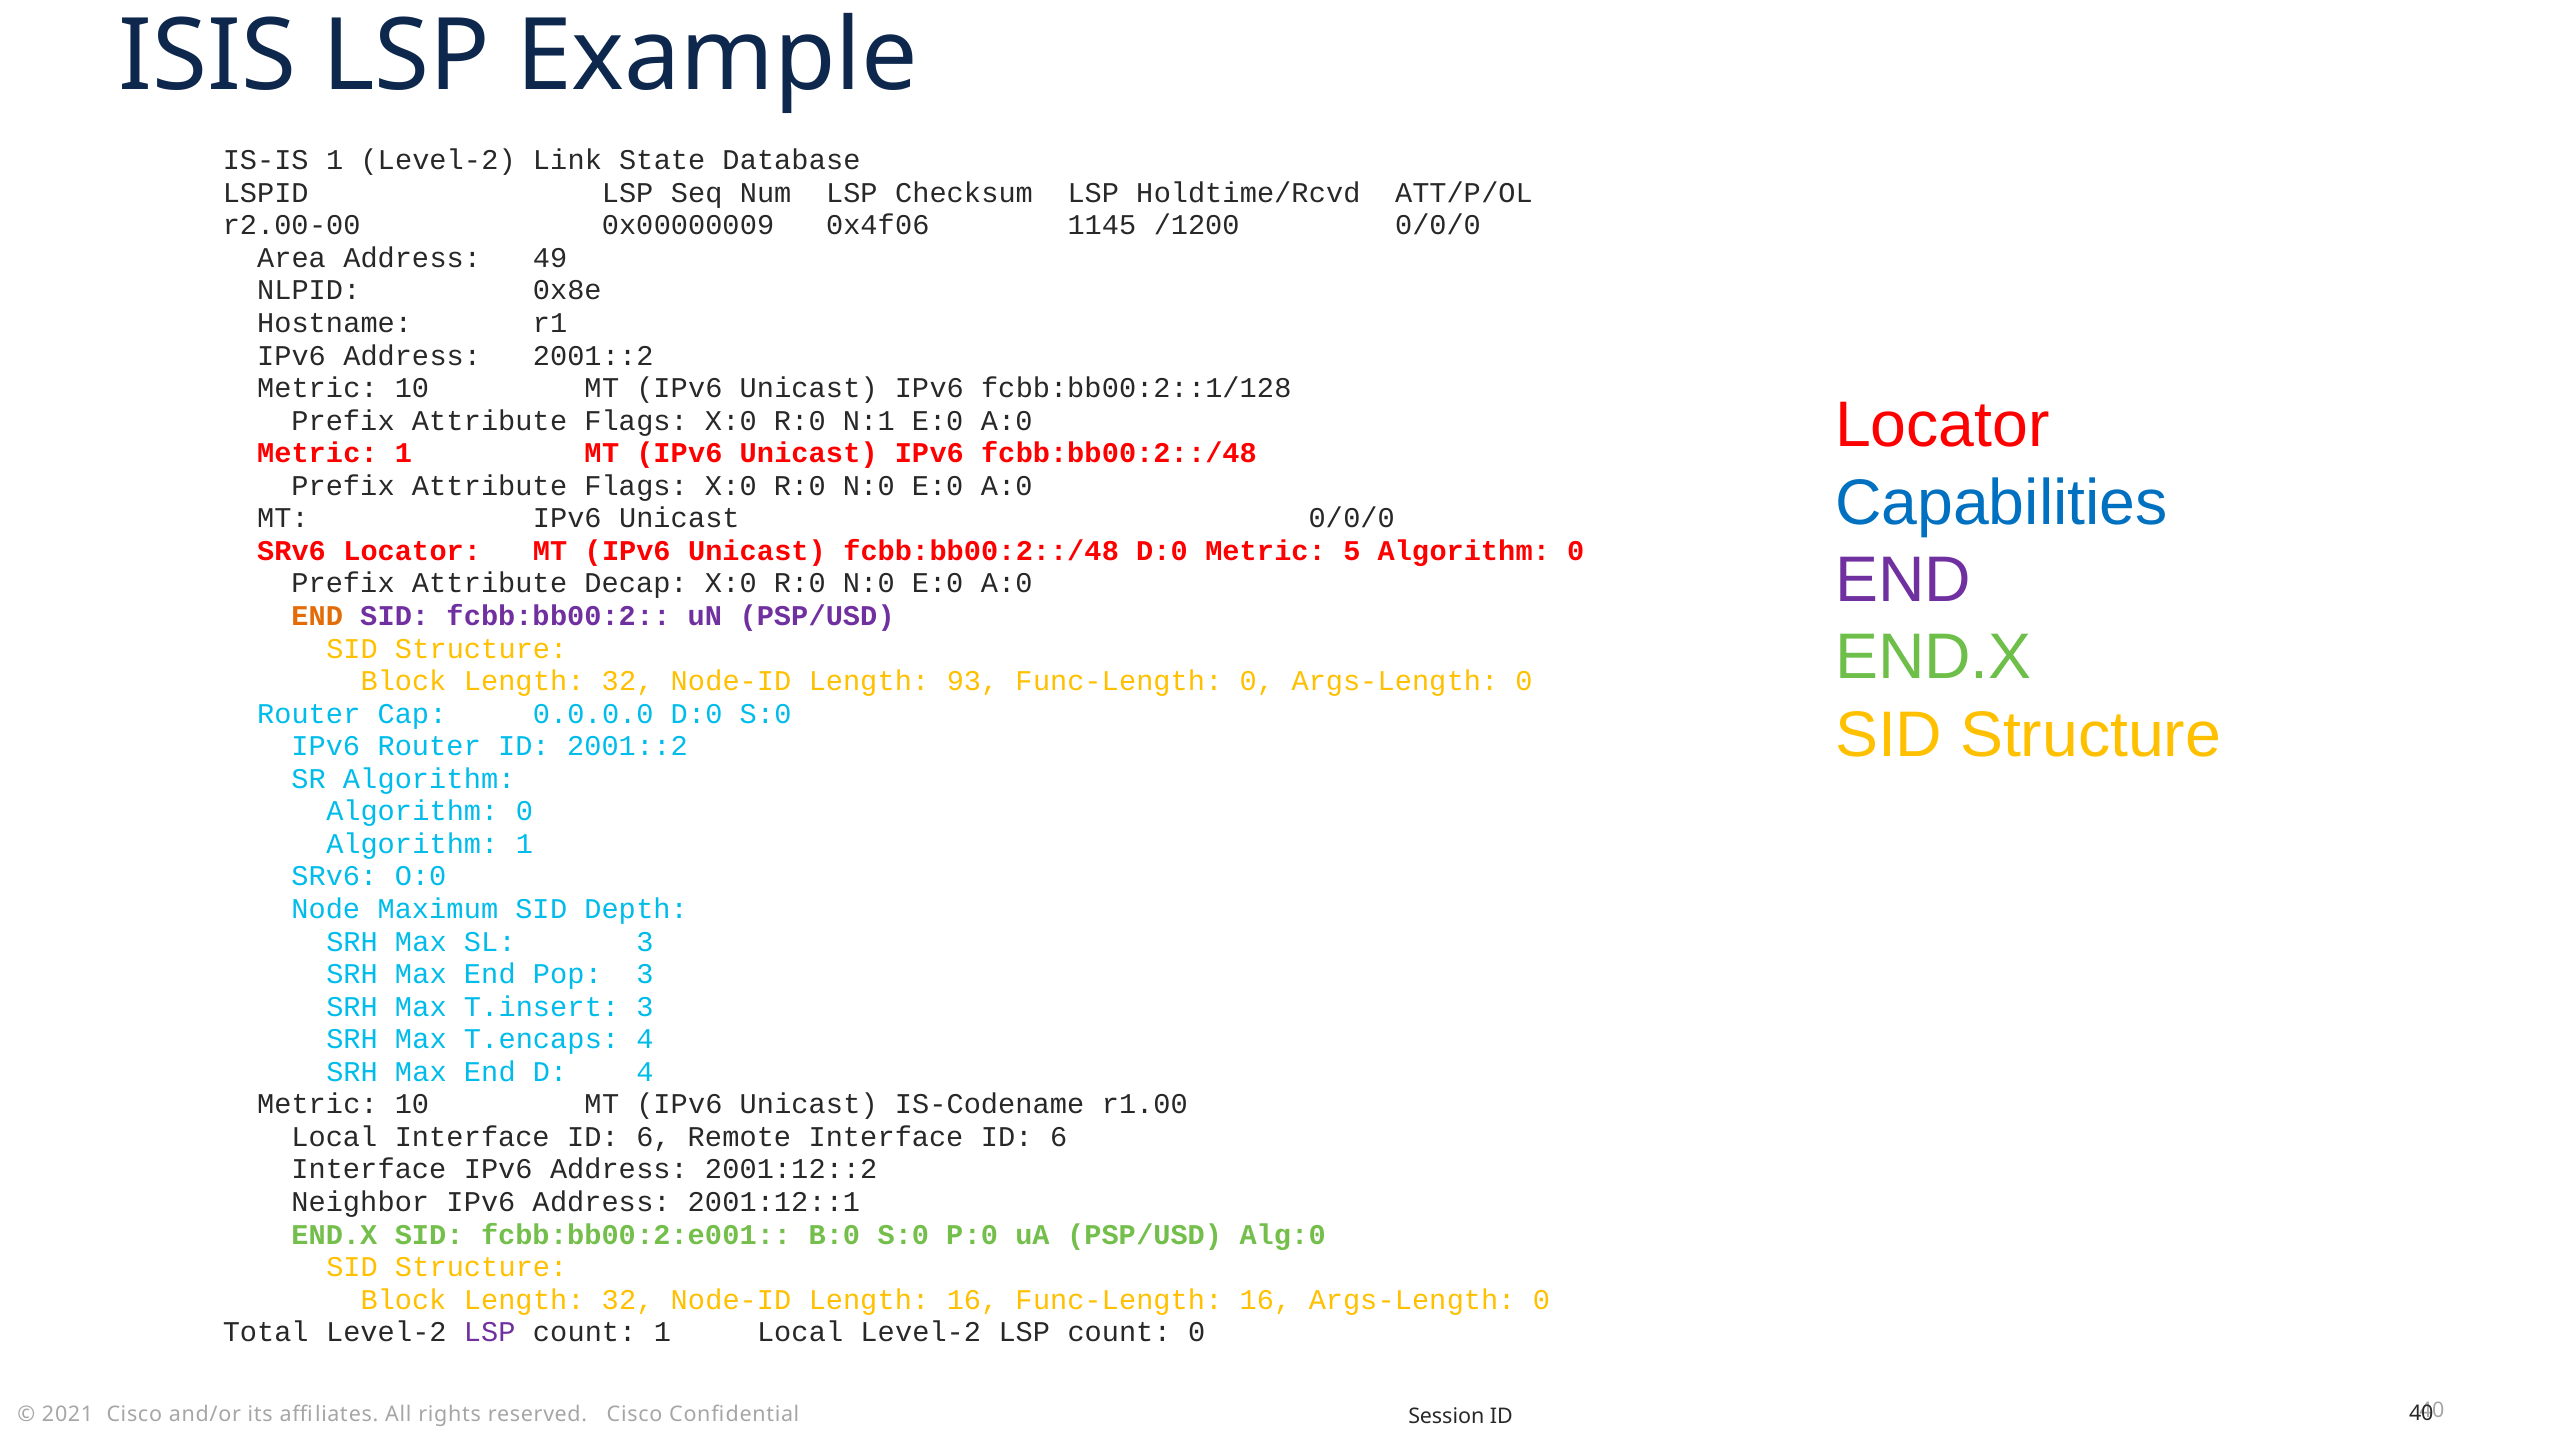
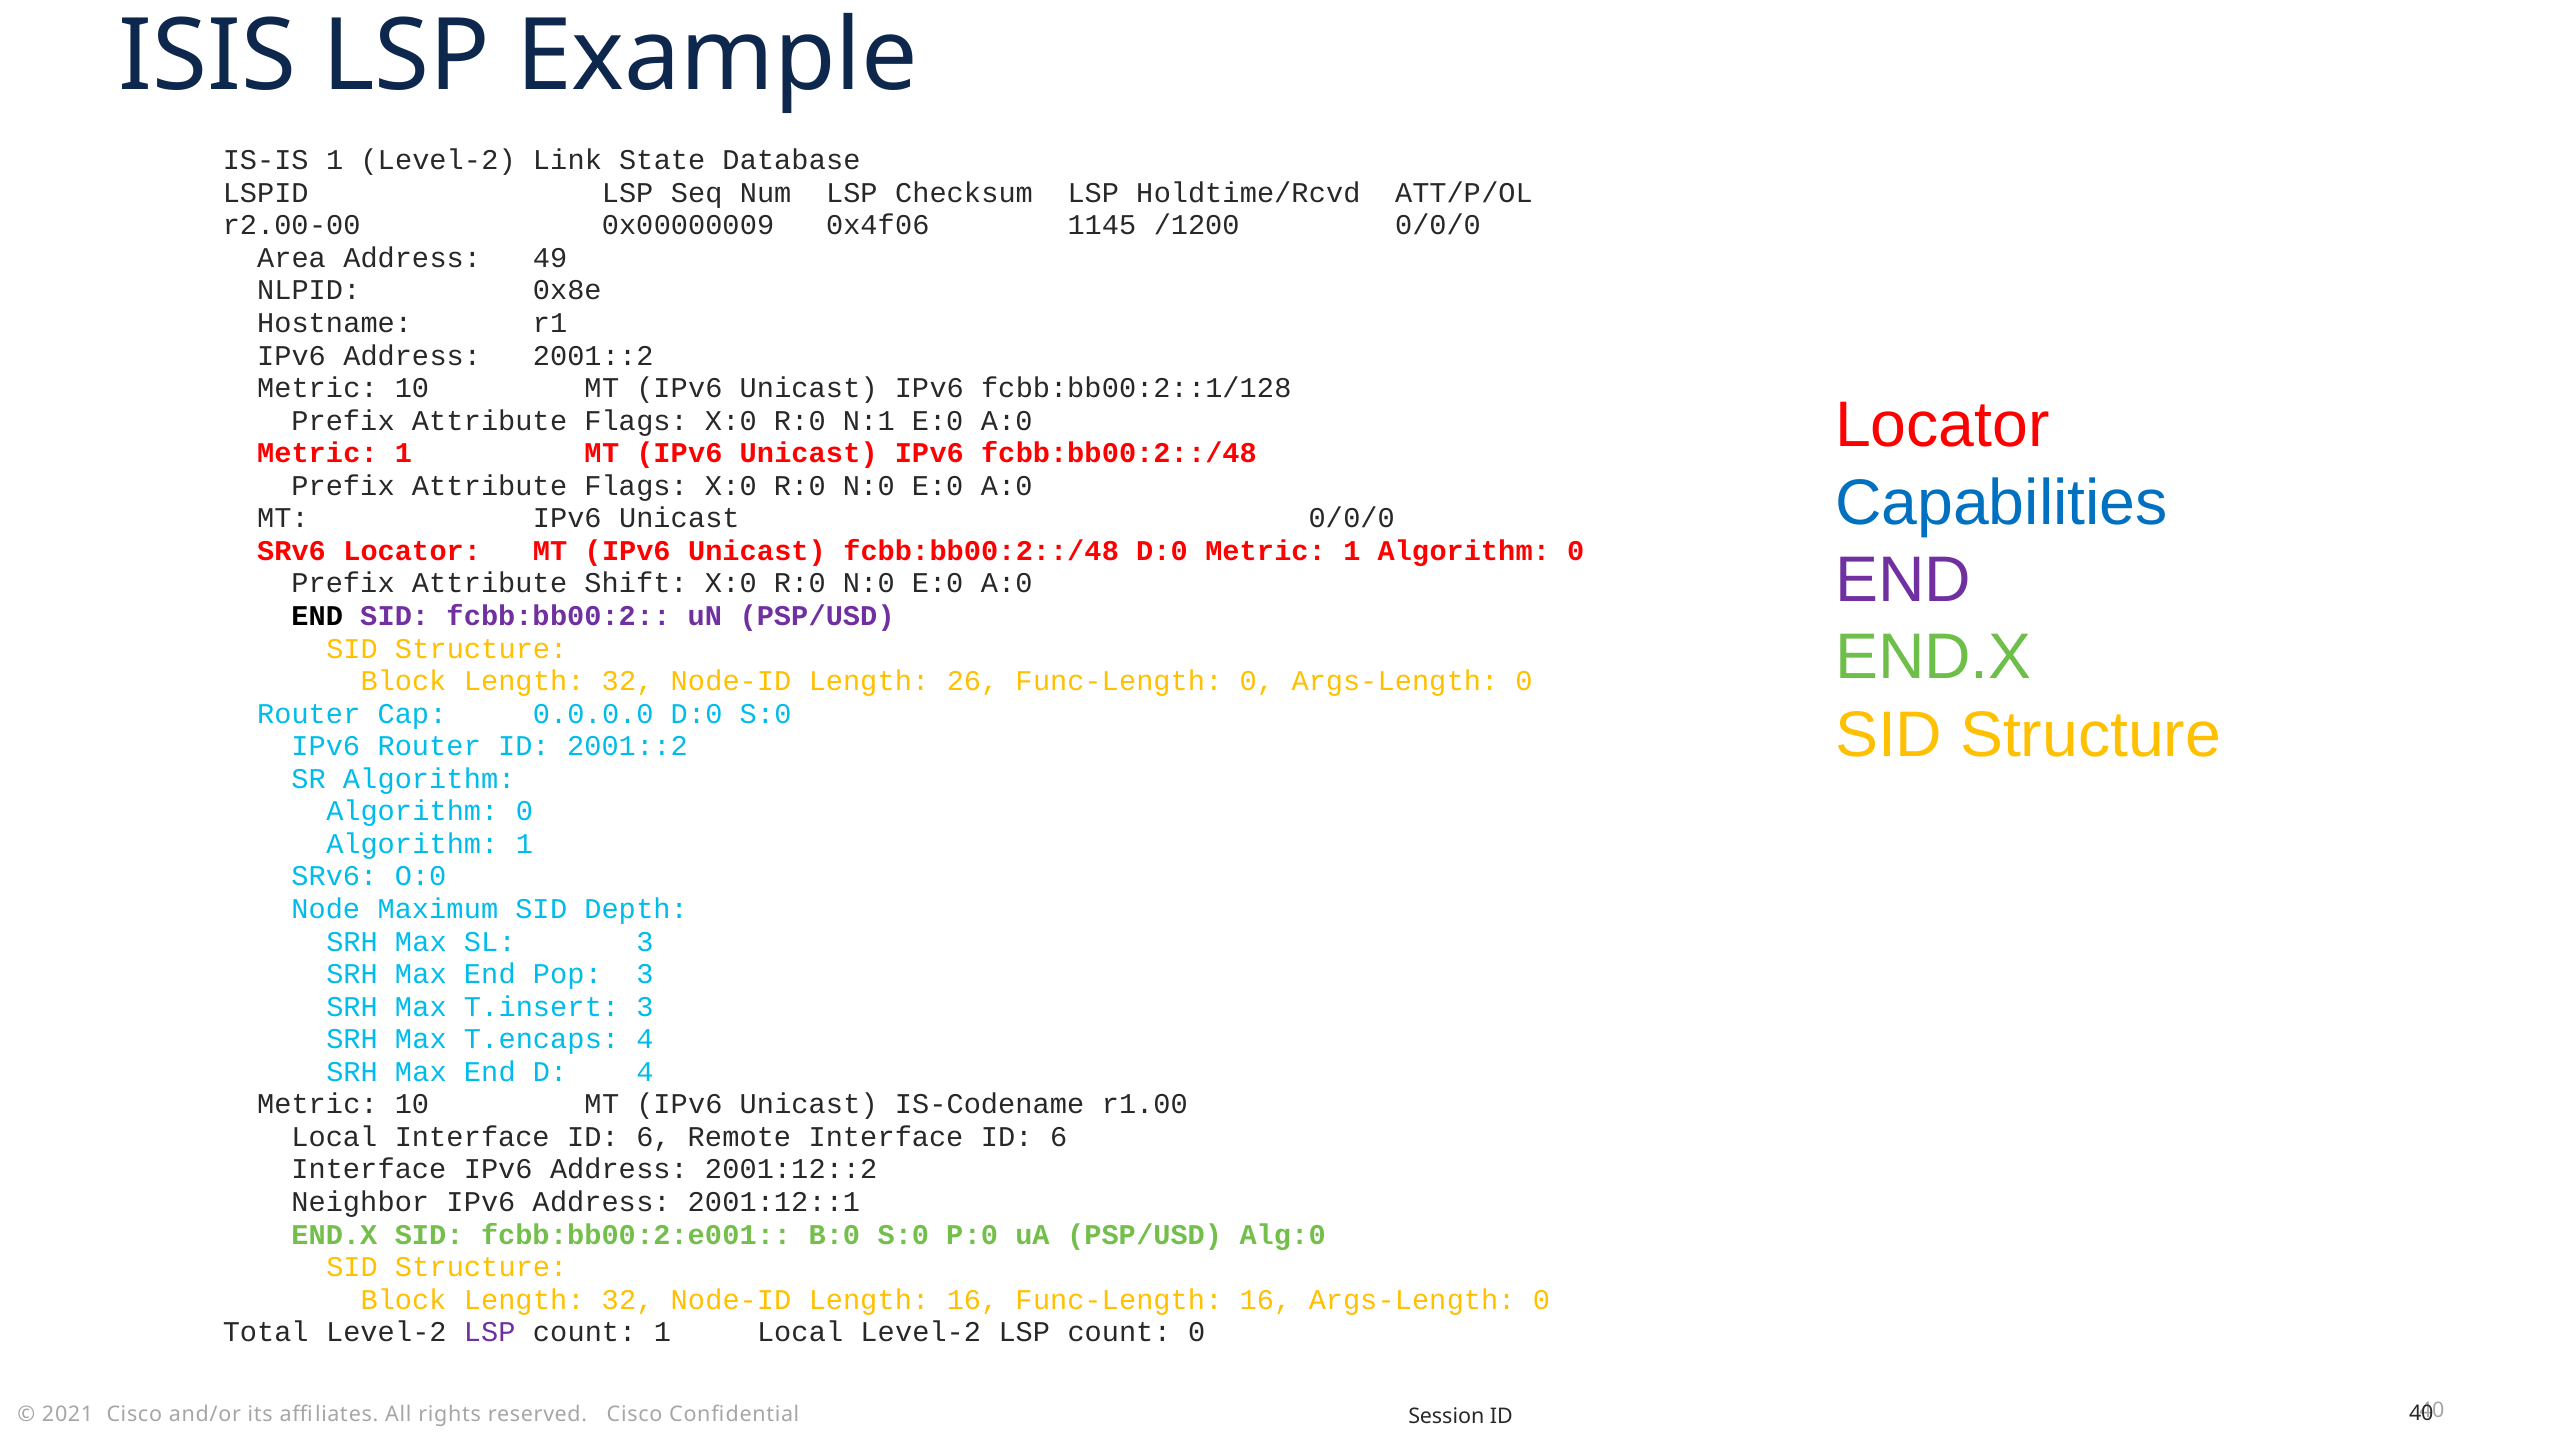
D:0 Metric 5: 5 -> 1 (1352, 551)
Decap: Decap -> Shift (636, 584)
END colour: orange -> black (317, 616)
93: 93 -> 26 (973, 681)
